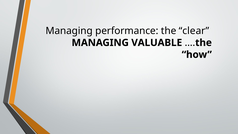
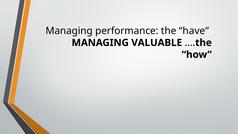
clear: clear -> have (194, 31)
